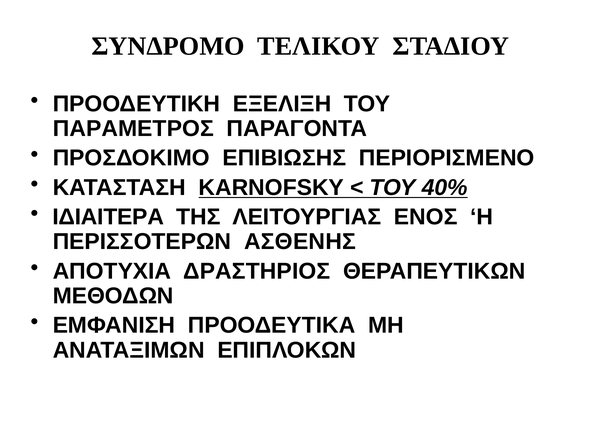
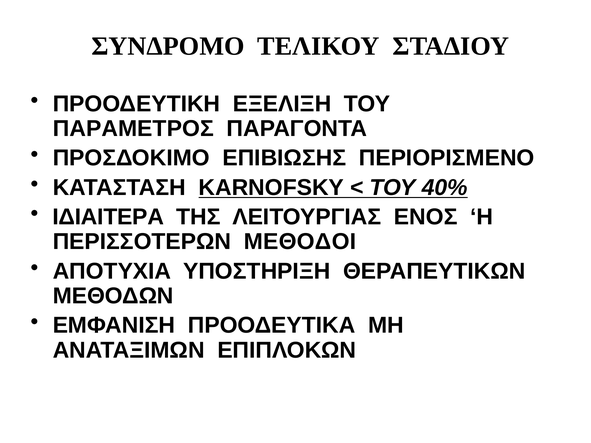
ΑΣΘΕΝΗΣ: ΑΣΘΕΝΗΣ -> ΜΕΘΟΔΟΙ (300, 242)
ΔΡΑΣΤΗΡΙΟΣ: ΔΡΑΣΤΗΡΙΟΣ -> ΥΠΟΣΤΗΡΙΞΗ (257, 271)
